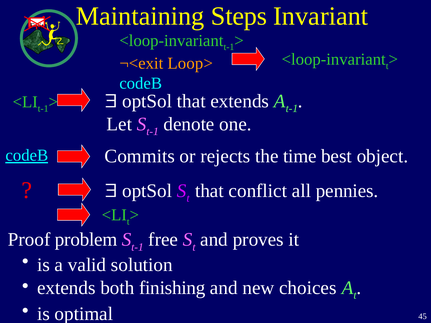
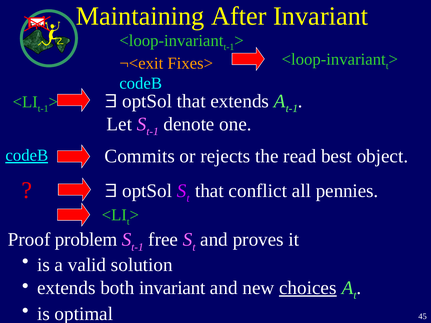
Steps: Steps -> After (239, 16)
Loop>: Loop> -> Fixes> (190, 63)
time: time -> read (300, 156)
both finishing: finishing -> invariant (172, 288)
choices underline: none -> present (308, 288)
